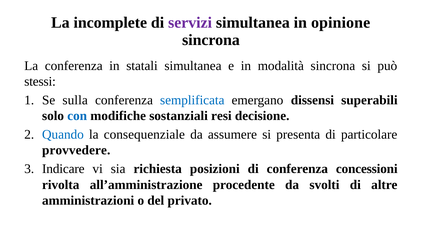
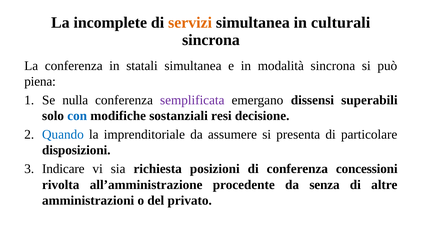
servizi colour: purple -> orange (190, 23)
opinione: opinione -> culturali (341, 23)
stessi: stessi -> piena (40, 82)
sulla: sulla -> nulla (75, 100)
semplificata colour: blue -> purple (192, 100)
consequenziale: consequenziale -> imprenditoriale (144, 135)
provvedere: provvedere -> disposizioni (76, 151)
svolti: svolti -> senza (325, 185)
